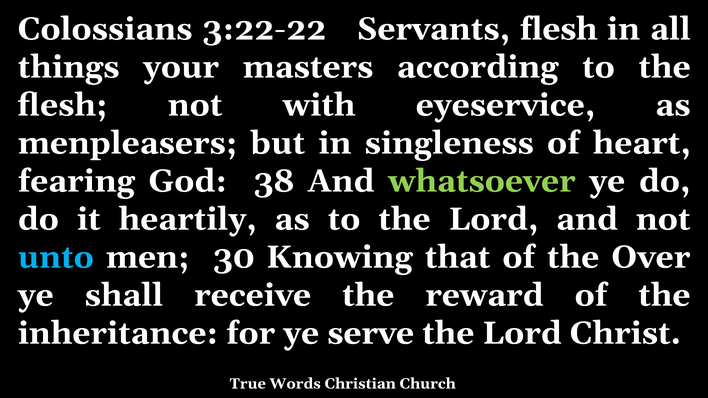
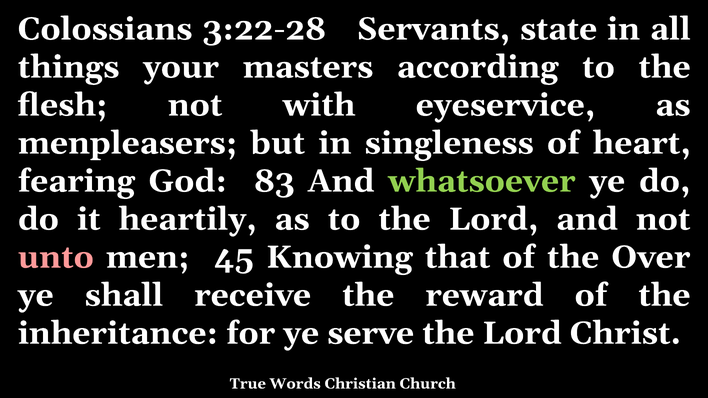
3:22-22: 3:22-22 -> 3:22-28 (264, 29)
Servants flesh: flesh -> state (559, 29)
38: 38 -> 83 (274, 181)
unto colour: light blue -> pink (56, 257)
30: 30 -> 45 (234, 257)
